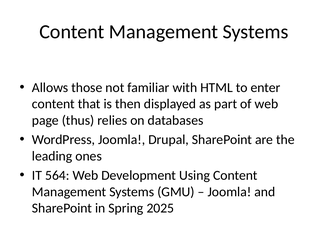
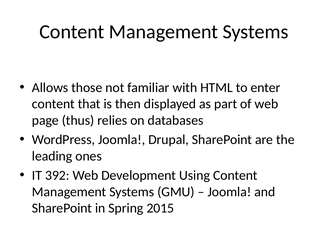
564: 564 -> 392 (57, 175)
2025: 2025 -> 2015 (160, 208)
